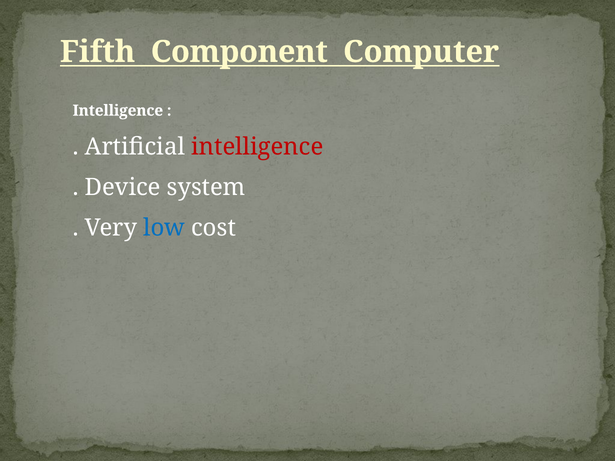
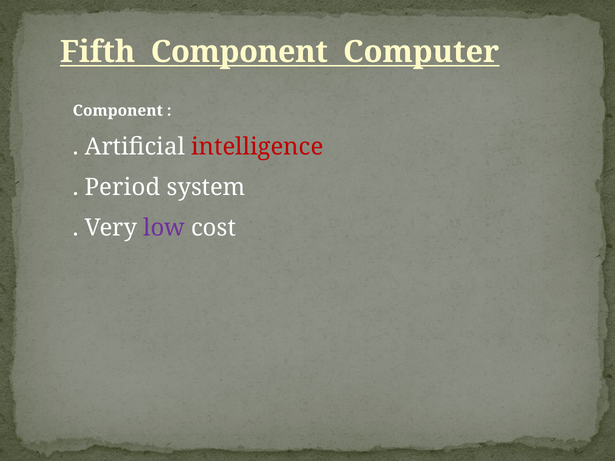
Intelligence: Intelligence -> Component (118, 111)
Device: Device -> Period (123, 188)
low colour: blue -> purple (164, 228)
